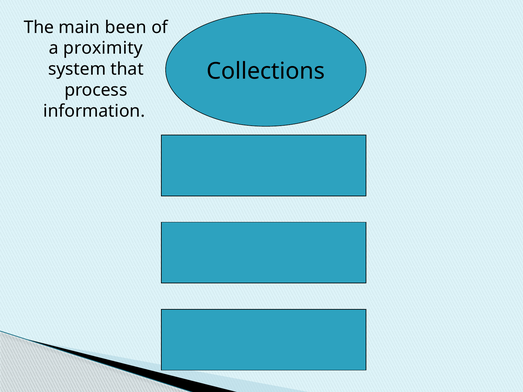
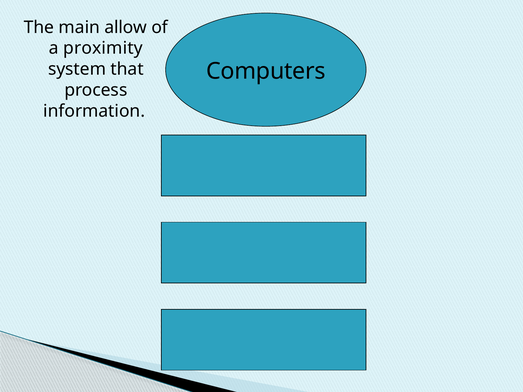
been: been -> allow (126, 27)
Collections: Collections -> Computers (266, 71)
